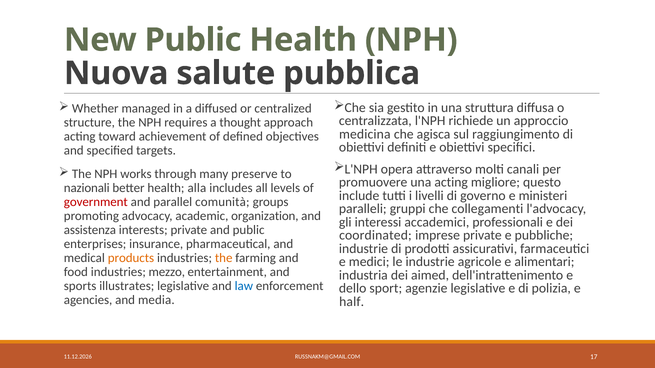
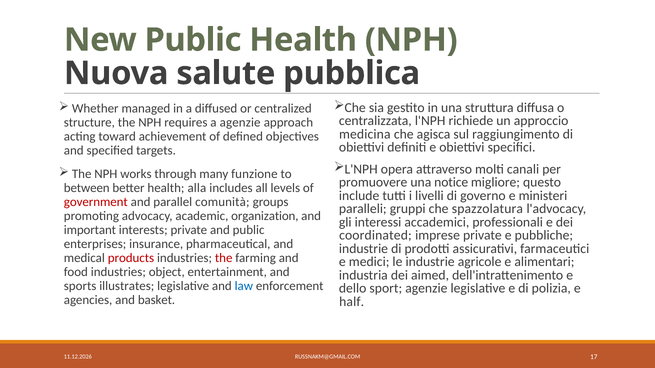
a thought: thought -> agenzie (240, 123)
preserve: preserve -> funzione (254, 174)
una acting: acting -> notice (451, 183)
nazionali: nazionali -> between (87, 188)
collegamenti: collegamenti -> spazzolatura (487, 209)
assistenza: assistenza -> important (90, 230)
products colour: orange -> red (131, 258)
the colour: orange -> red (224, 258)
mezzo: mezzo -> object (167, 272)
media: media -> basket (156, 300)
